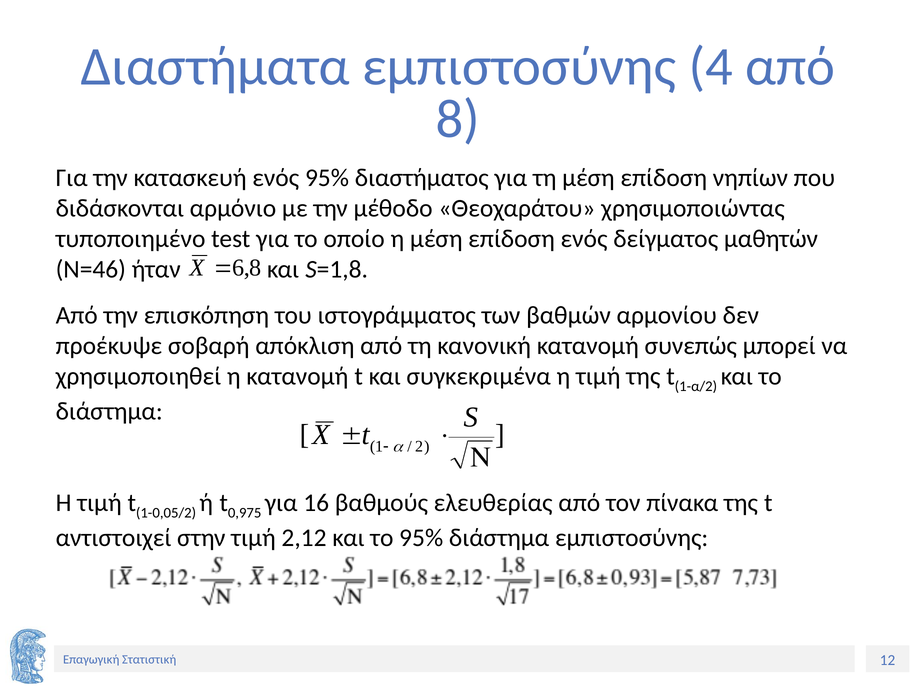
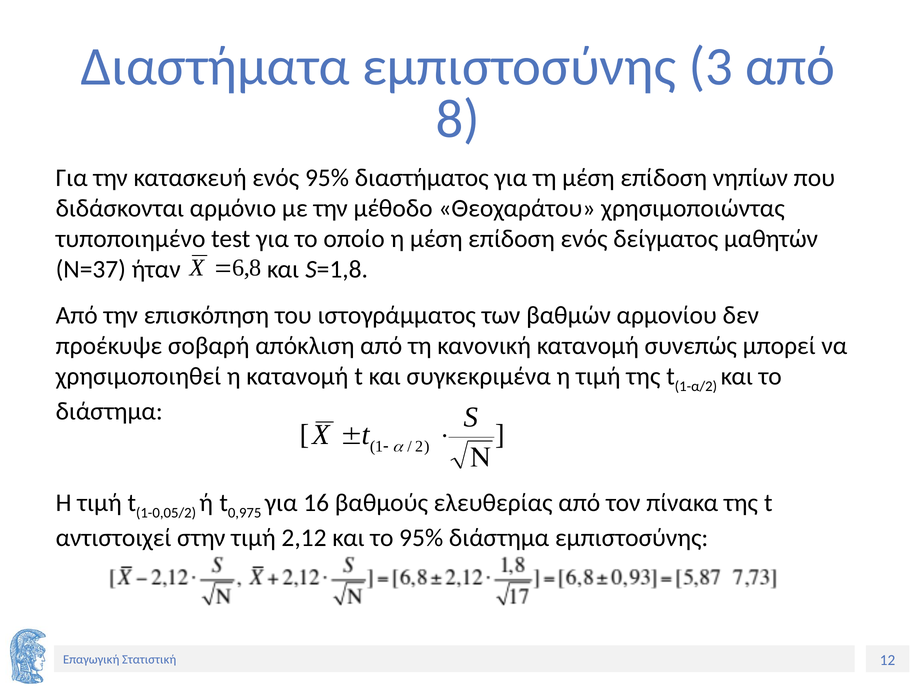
4: 4 -> 3 (711, 67)
Ν=46: Ν=46 -> Ν=37 (91, 269)
